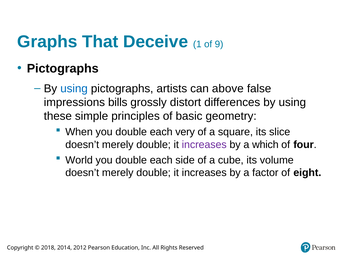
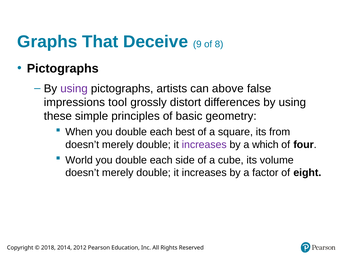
1: 1 -> 9 (197, 44)
9: 9 -> 8 (219, 44)
using colour: blue -> purple (74, 89)
bills: bills -> tool (118, 102)
very: very -> best (185, 132)
slice: slice -> from (280, 132)
